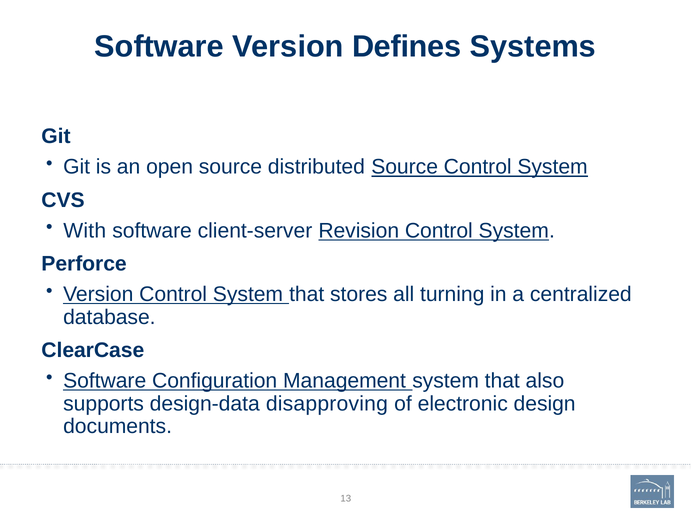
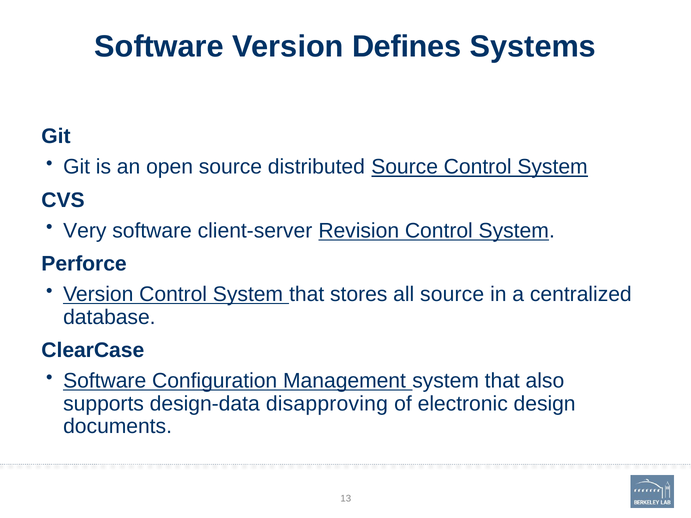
With: With -> Very (85, 231)
all turning: turning -> source (452, 294)
